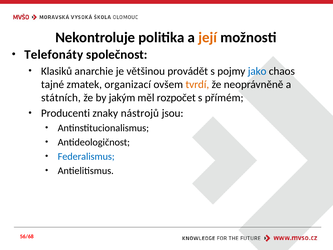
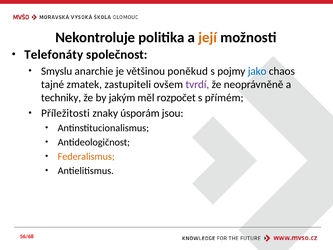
Klasiků: Klasiků -> Smyslu (57, 71)
provádět: provádět -> poněkud (188, 71)
organizací: organizací -> zastupiteli (128, 84)
tvrdí colour: orange -> purple (197, 84)
státních: státních -> techniky (61, 98)
Producenti: Producenti -> Příležitosti (65, 113)
nástrojů: nástrojů -> úsporám (140, 113)
Federalismus colour: blue -> orange (86, 156)
